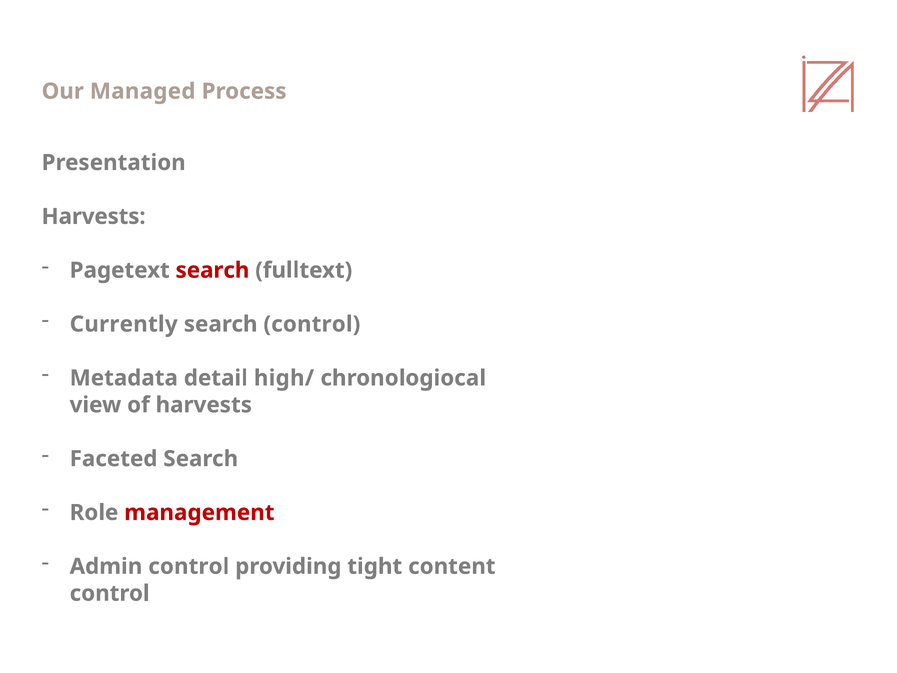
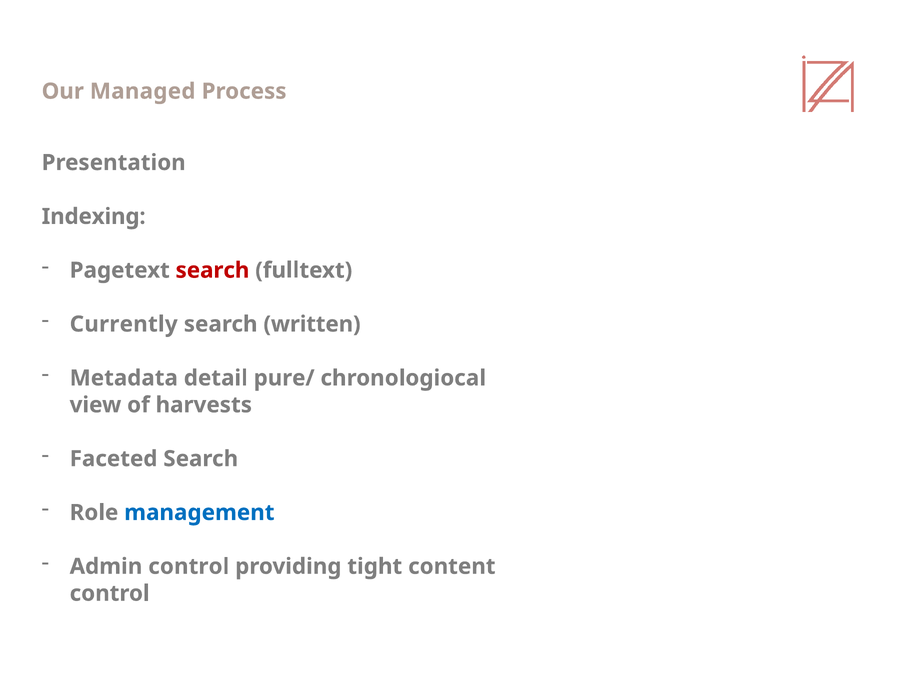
Harvests: Harvests -> Indexing (94, 216)
search control: control -> written (312, 324)
high/: high/ -> pure/ (284, 378)
management colour: red -> blue (199, 512)
